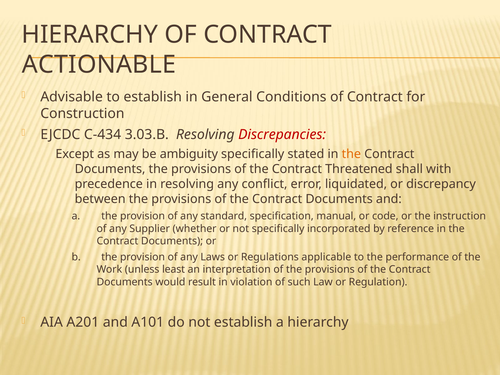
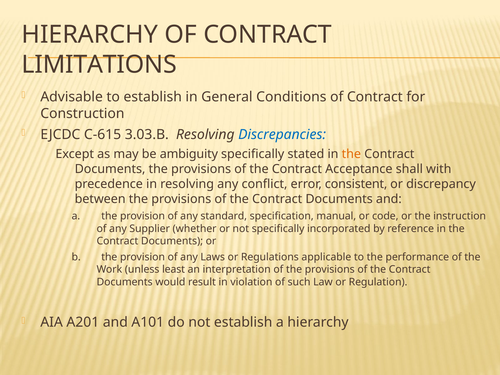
ACTIONABLE: ACTIONABLE -> LIMITATIONS (99, 65)
C-434: C-434 -> C-615 (103, 135)
Discrepancies colour: red -> blue (282, 135)
Threatened: Threatened -> Acceptance (359, 169)
liquidated: liquidated -> consistent (356, 184)
